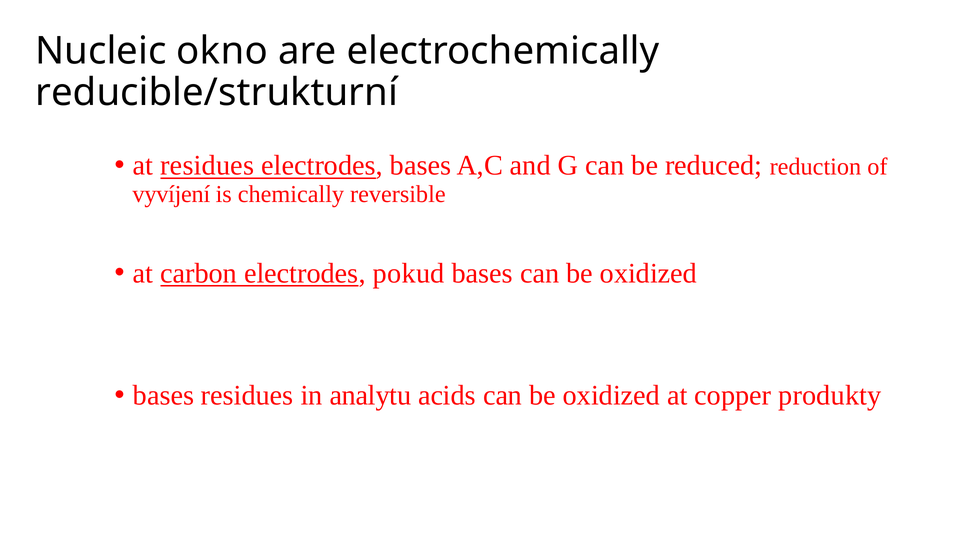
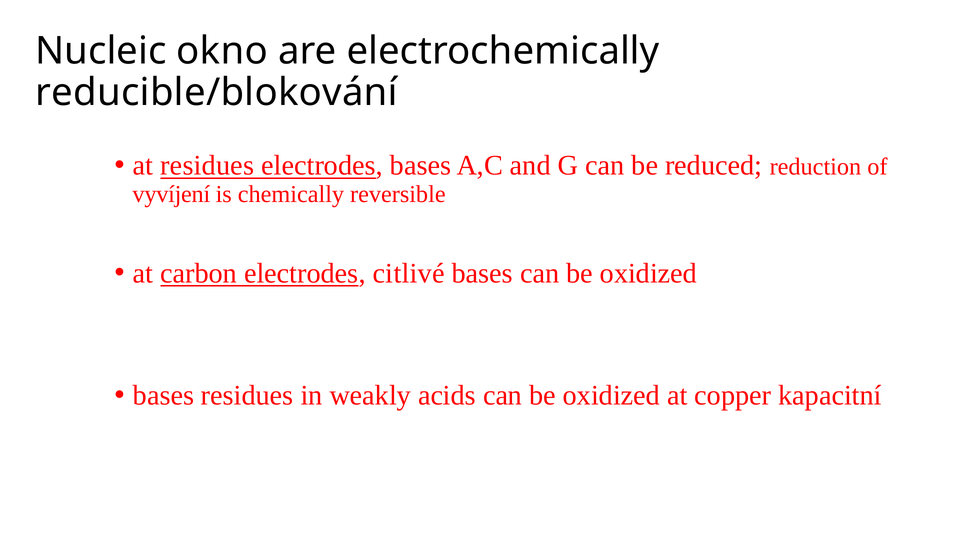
reducible/strukturní: reducible/strukturní -> reducible/blokování (217, 92)
pokud: pokud -> citlivé (409, 273)
analytu: analytu -> weakly (370, 395)
produkty: produkty -> kapacitní (830, 395)
